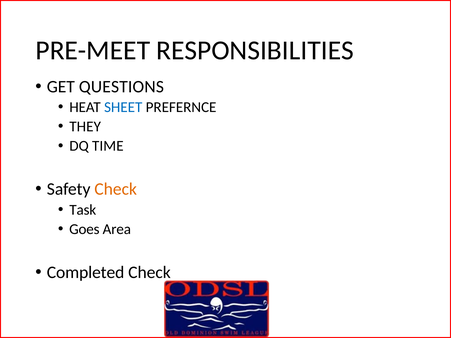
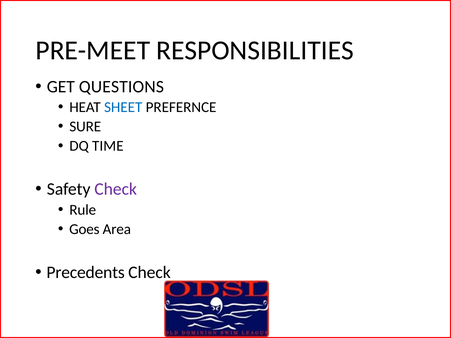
THEY: THEY -> SURE (85, 127)
Check colour: orange -> purple (116, 189)
Task: Task -> Rule (83, 210)
Completed: Completed -> Precedents (86, 273)
